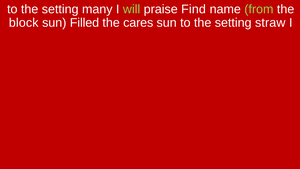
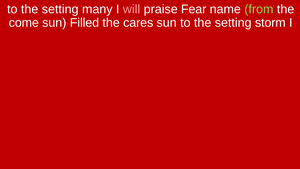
will colour: light green -> pink (132, 9)
Find: Find -> Fear (194, 9)
block: block -> come (24, 23)
straw: straw -> storm (270, 23)
